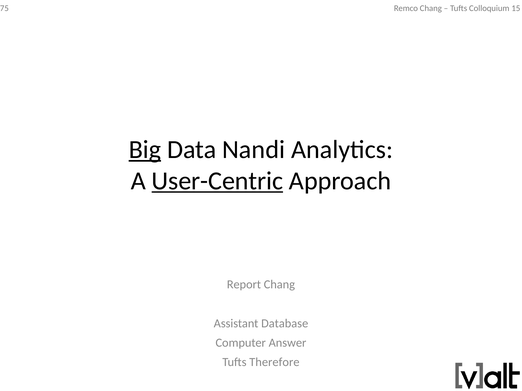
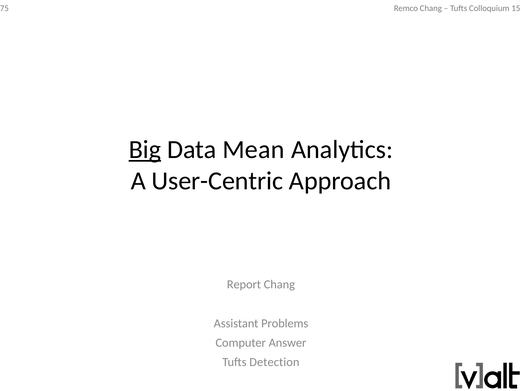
Nandi: Nandi -> Mean (254, 150)
User-Centric underline: present -> none (217, 181)
Database: Database -> Problems (285, 324)
Therefore: Therefore -> Detection (274, 363)
